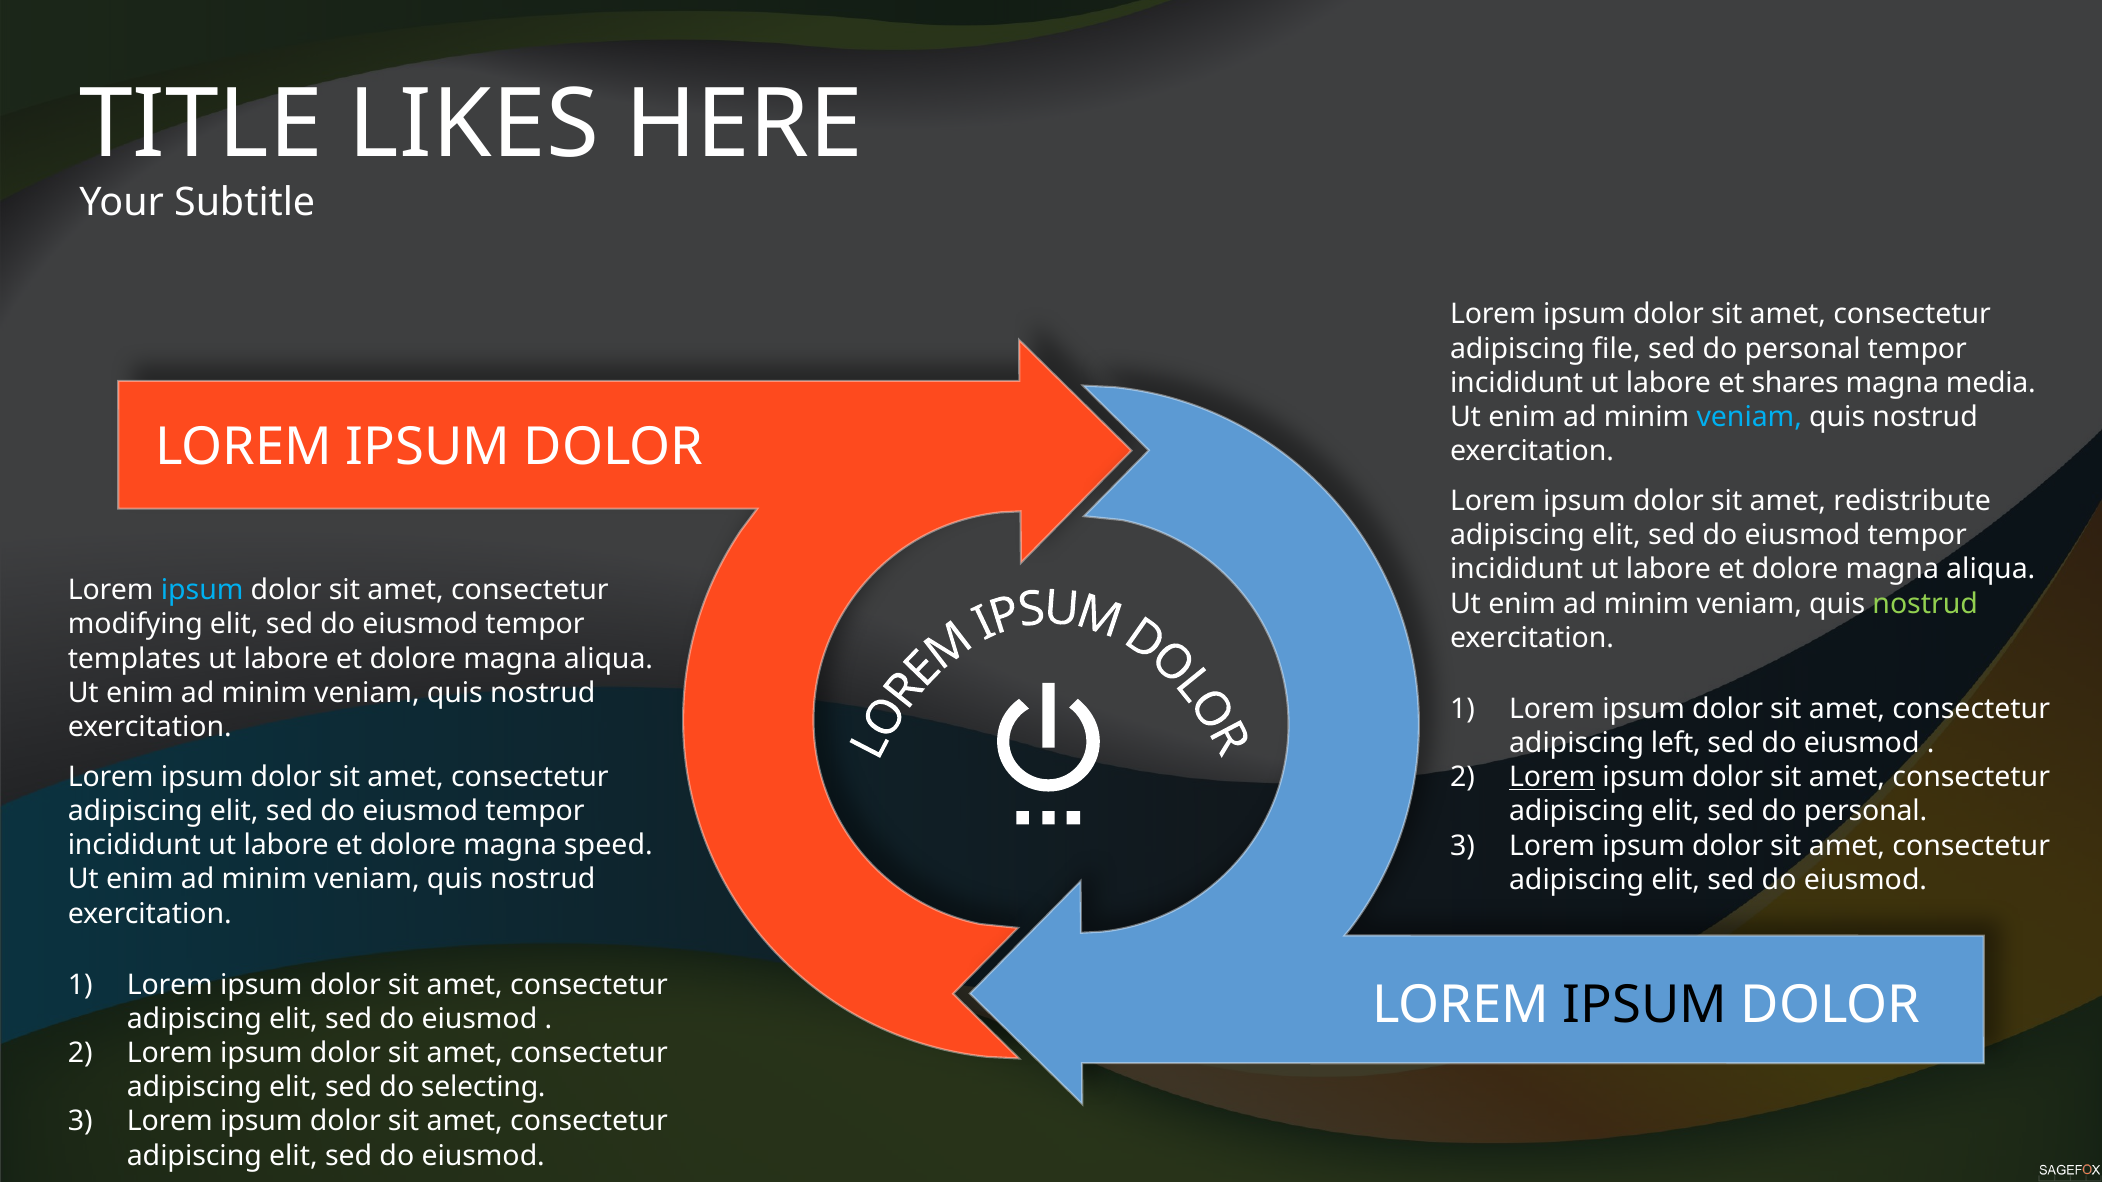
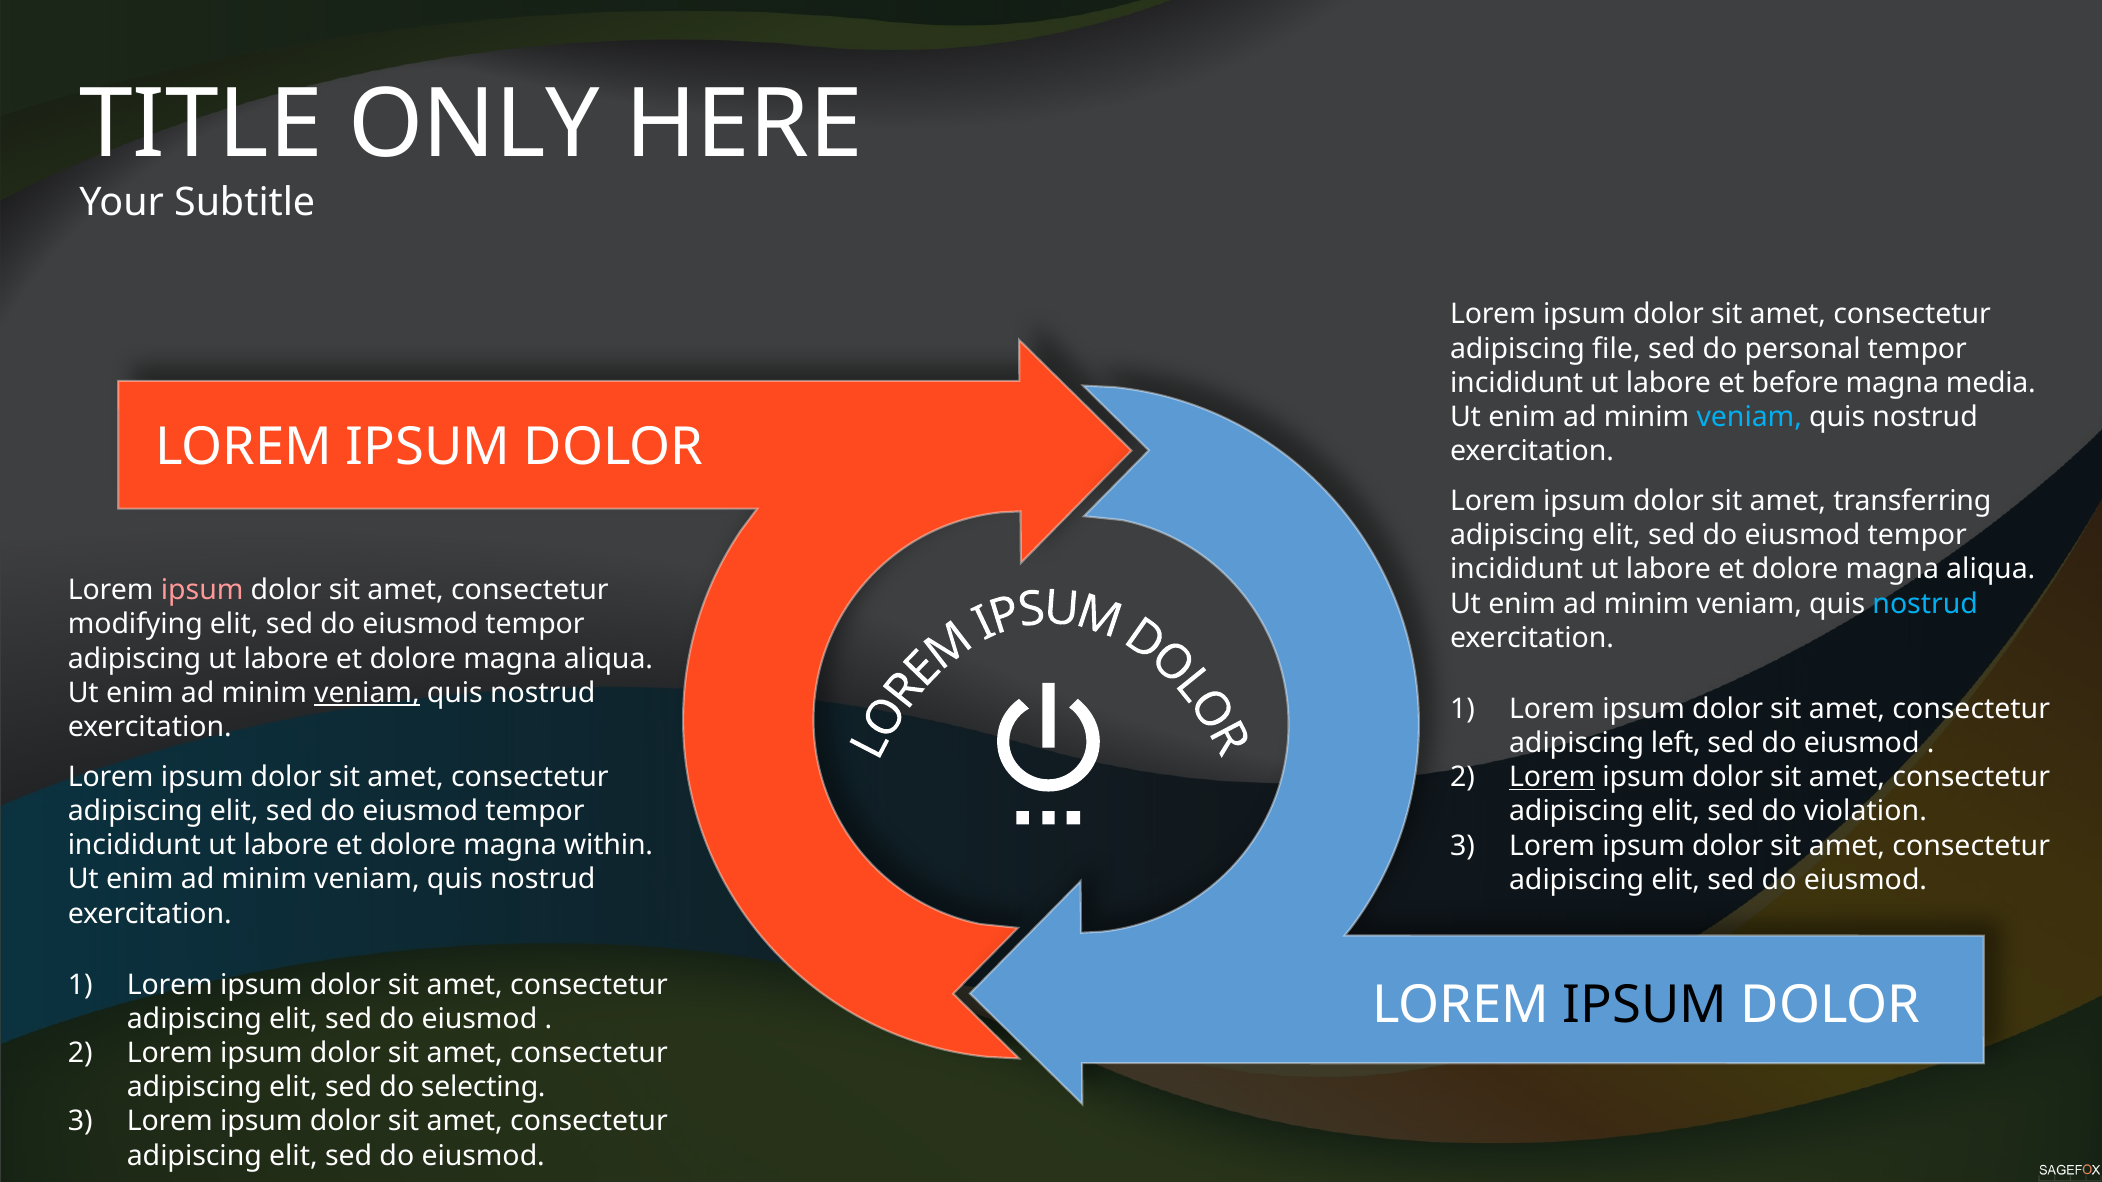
LIKES: LIKES -> ONLY (474, 125)
shares: shares -> before (1795, 383)
redistribute: redistribute -> transferring (1912, 501)
ipsum colour: light blue -> pink (202, 590)
nostrud colour: light green -> light blue (1925, 604)
templates: templates -> adipiscing (134, 659)
veniam underline: none -> present (367, 693)
elit sed do personal: personal -> violation (1865, 812)
speed: speed -> within (609, 846)
